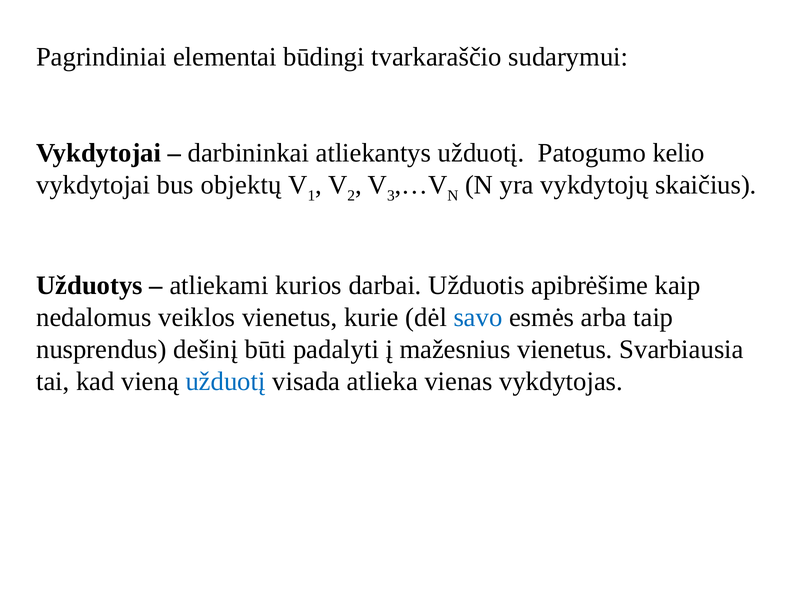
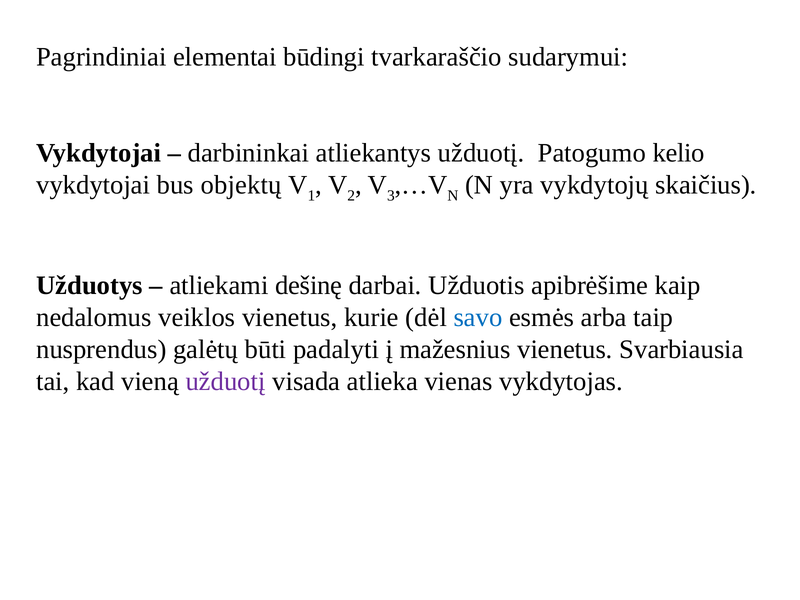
kurios: kurios -> dešinę (309, 286)
dešinį: dešinį -> galėtų (206, 350)
užduotį colour: blue -> purple (226, 382)
